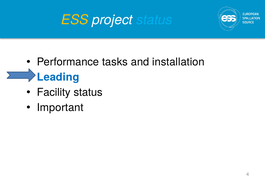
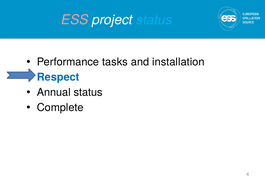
ESS colour: yellow -> pink (75, 20)
Leading: Leading -> Respect (58, 77)
Facility: Facility -> Annual (54, 93)
Important: Important -> Complete (60, 108)
